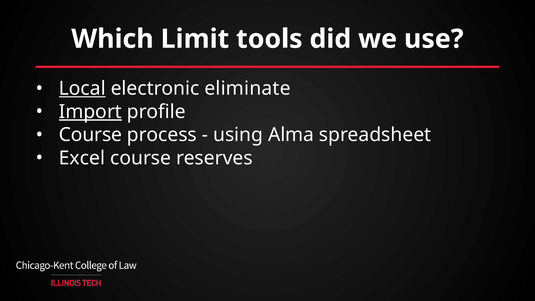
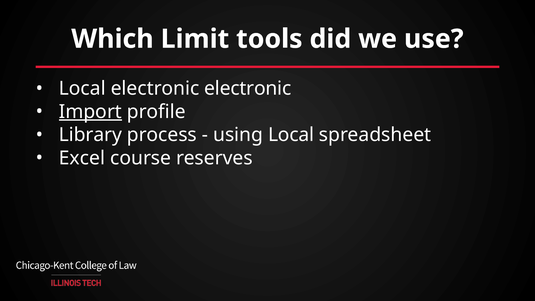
Local underline: present -> none (82, 89)
electronic eliminate: eliminate -> electronic (248, 89)
Course: Course -> Library (90, 135)
using Alma: Alma -> Local (291, 135)
